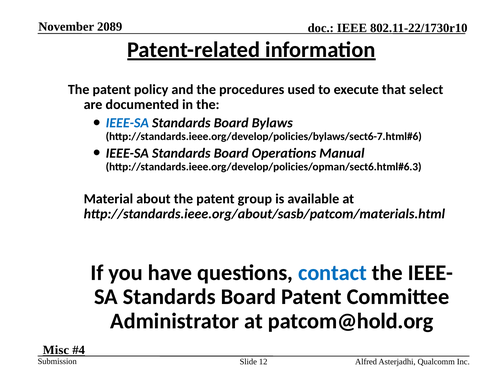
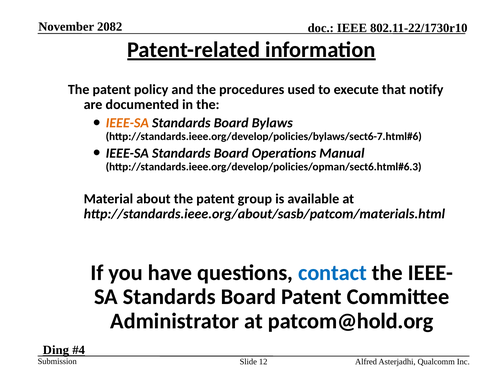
2089: 2089 -> 2082 (110, 27)
select: select -> notify (426, 90)
IEEE-SA colour: blue -> orange (127, 123)
Misc: Misc -> Ding (56, 350)
